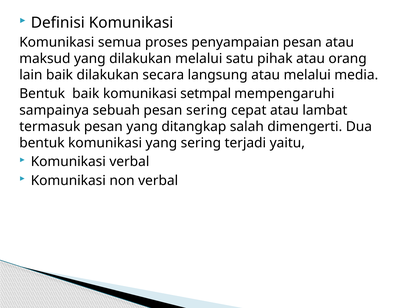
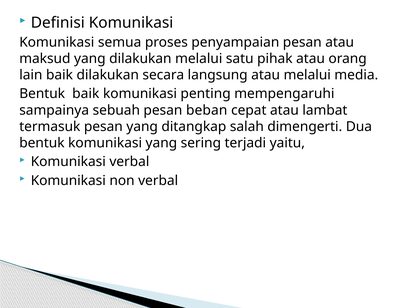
setmpal: setmpal -> penting (206, 94)
pesan sering: sering -> beban (207, 110)
